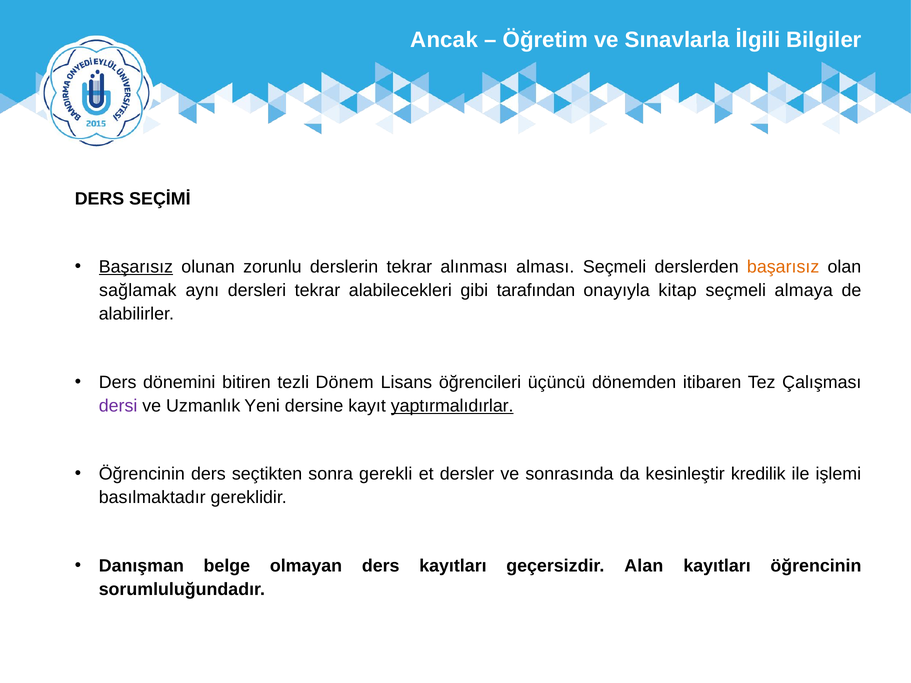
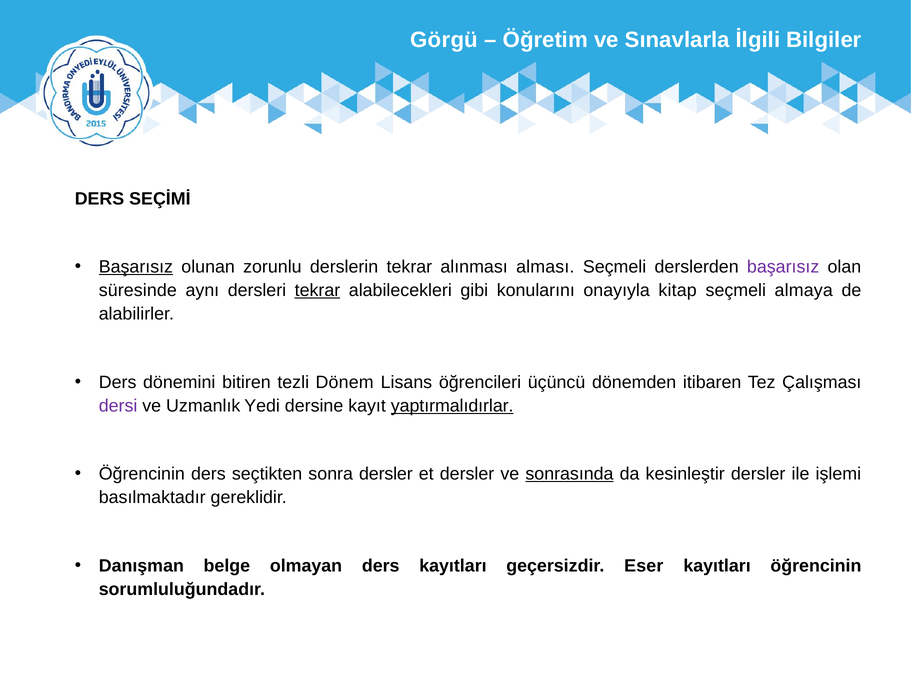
Ancak: Ancak -> Görgü (444, 40)
başarısız colour: orange -> purple (783, 267)
sağlamak: sağlamak -> süresinde (138, 291)
tekrar underline: none -> present (317, 291)
tarafından: tarafından -> konularını (536, 291)
Yeni: Yeni -> Yedi (262, 406)
sonra gerekli: gerekli -> dersler (386, 474)
sonrasında underline: none -> present (569, 474)
kesinleştir kredilik: kredilik -> dersler (758, 474)
Alan: Alan -> Eser (644, 566)
